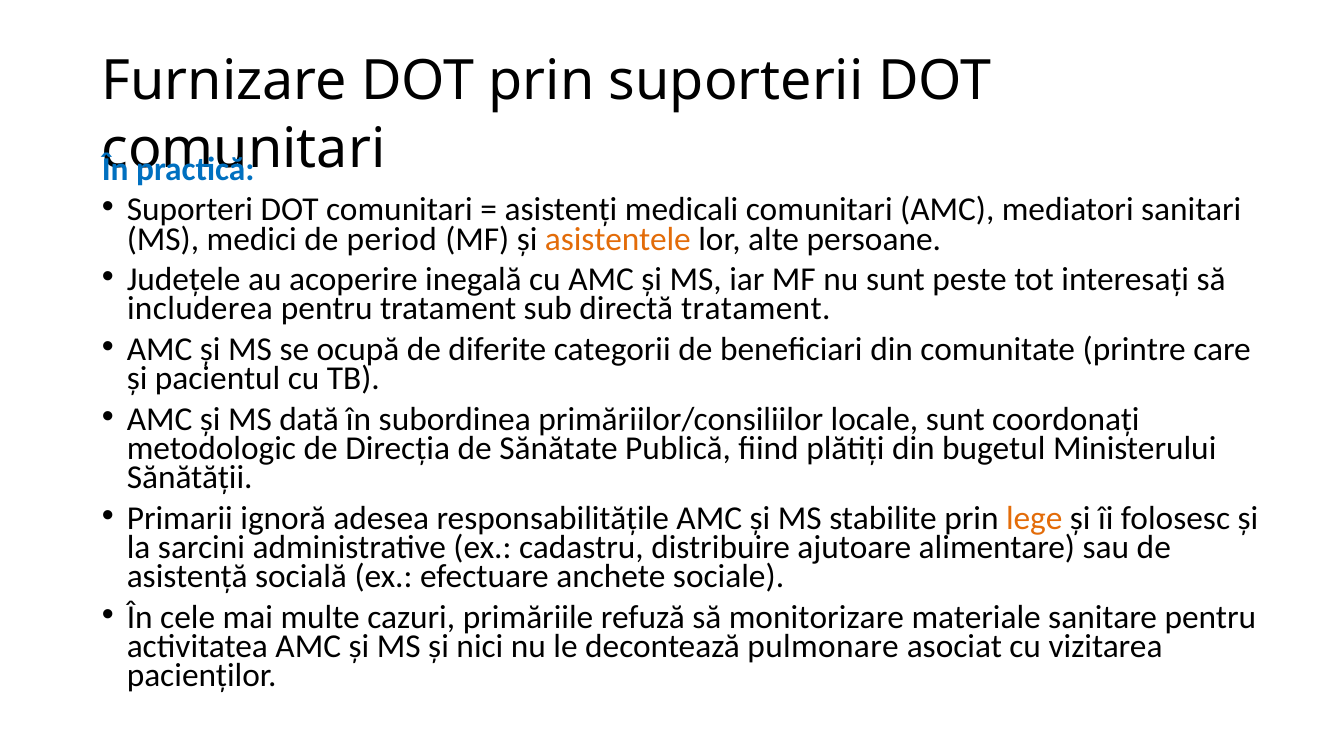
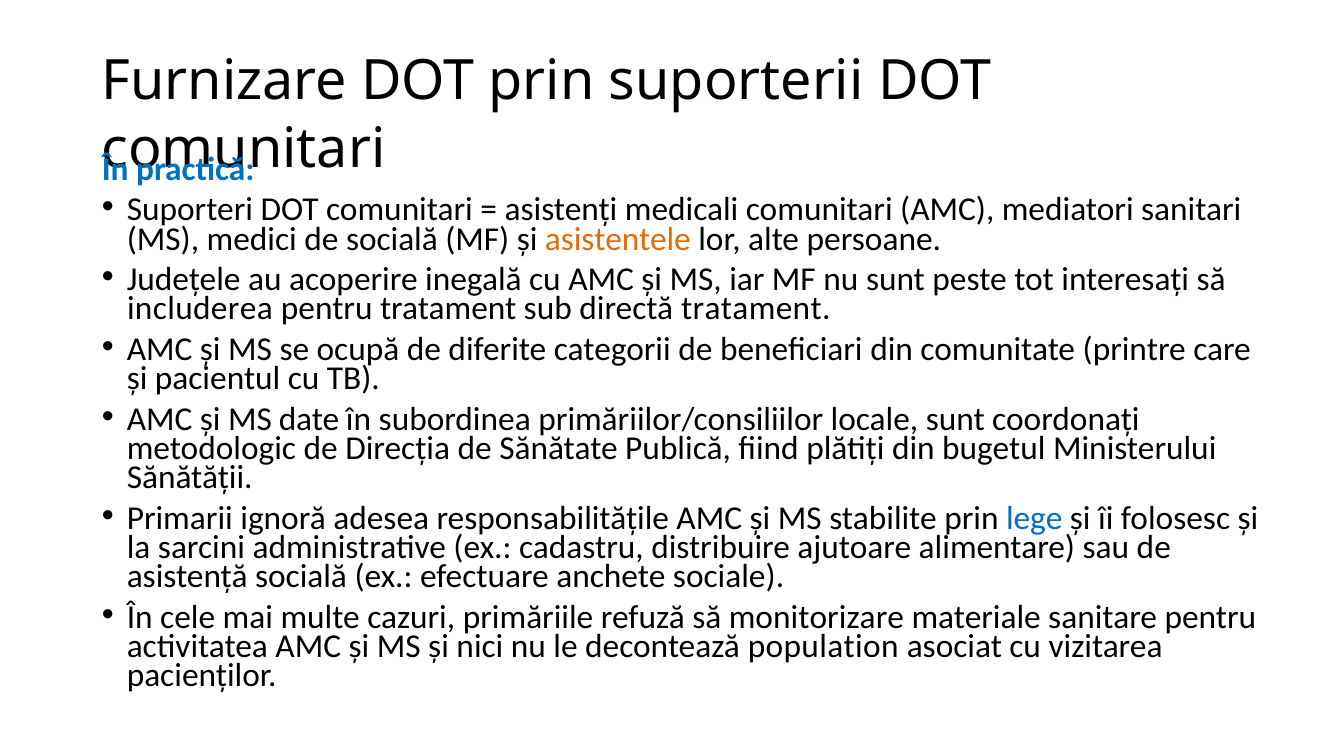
de period: period -> socială (392, 239)
dată: dată -> date (309, 419)
lege colour: orange -> blue (1034, 518)
pulmonare: pulmonare -> population (823, 646)
